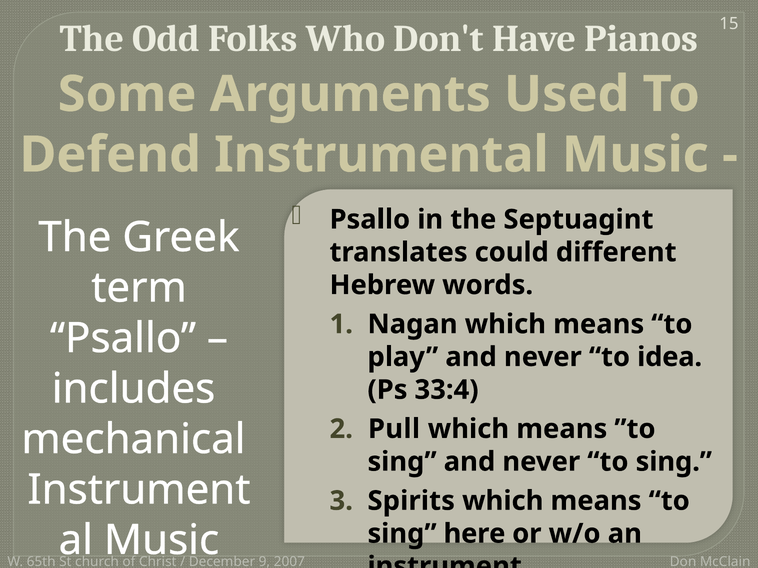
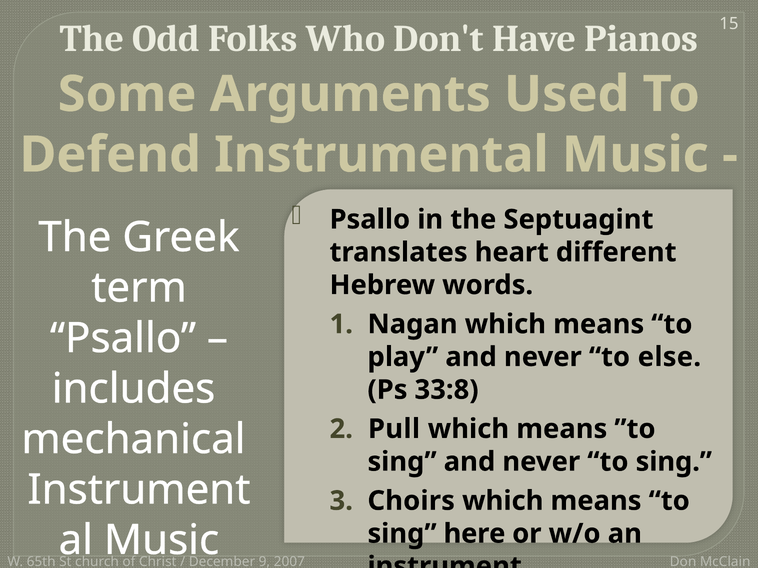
could: could -> heart (512, 253)
idea: idea -> else (669, 357)
33:4: 33:4 -> 33:8 (447, 390)
Spirits: Spirits -> Choirs (411, 501)
